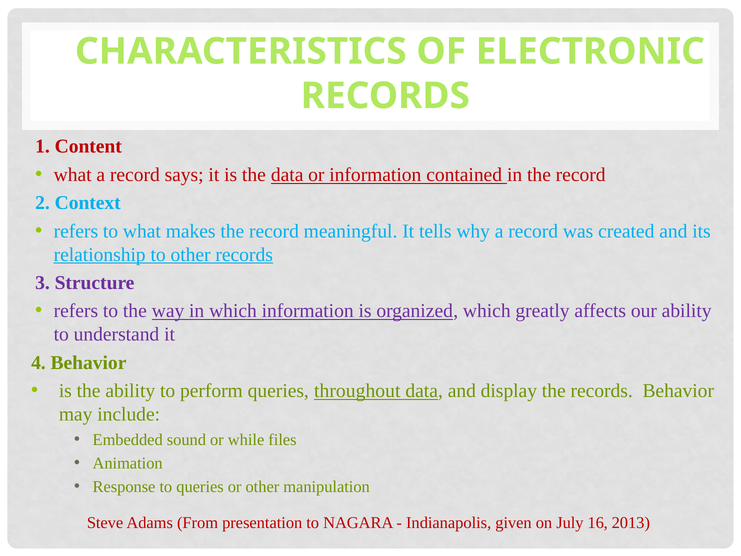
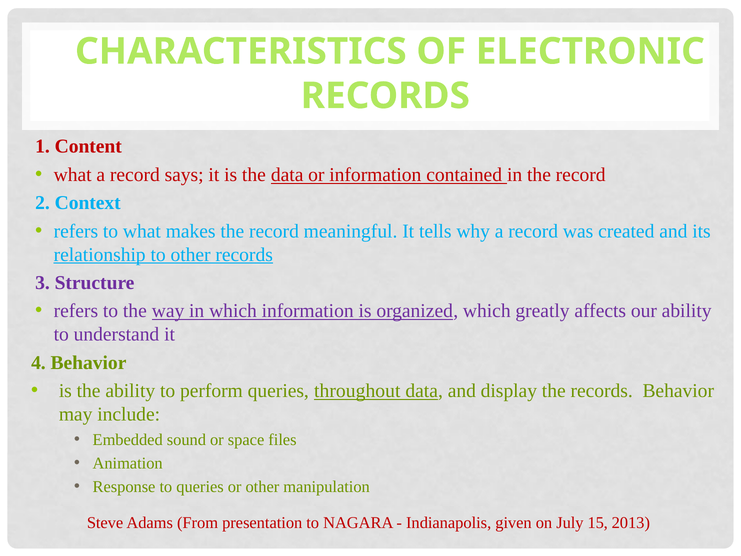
while: while -> space (246, 439)
16: 16 -> 15 (598, 522)
